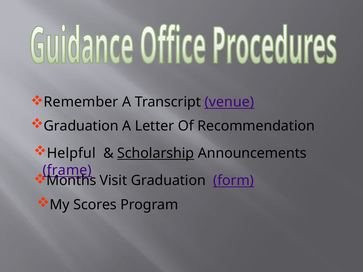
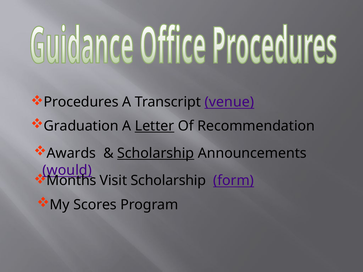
Remember: Remember -> Procedures (81, 102)
Letter underline: none -> present (155, 126)
Helpful: Helpful -> Awards (71, 153)
frame: frame -> would (67, 170)
Visit Graduation: Graduation -> Scholarship (168, 181)
